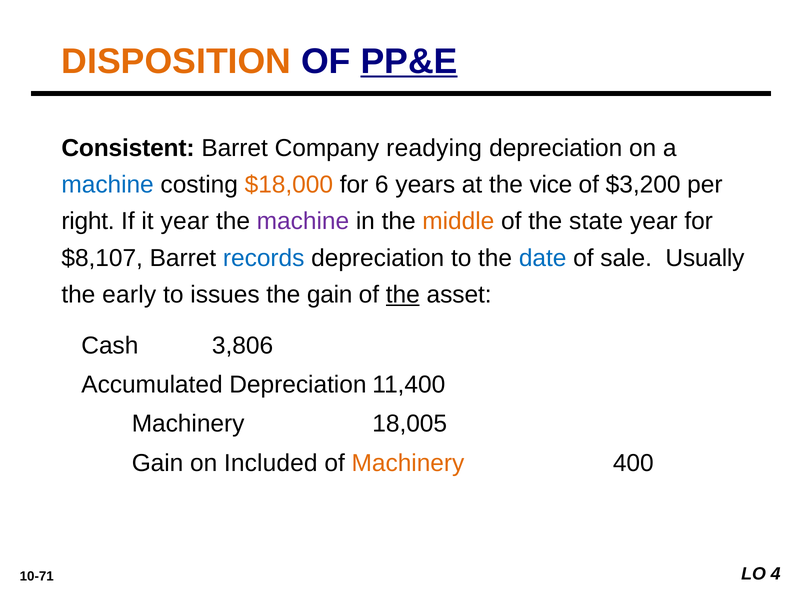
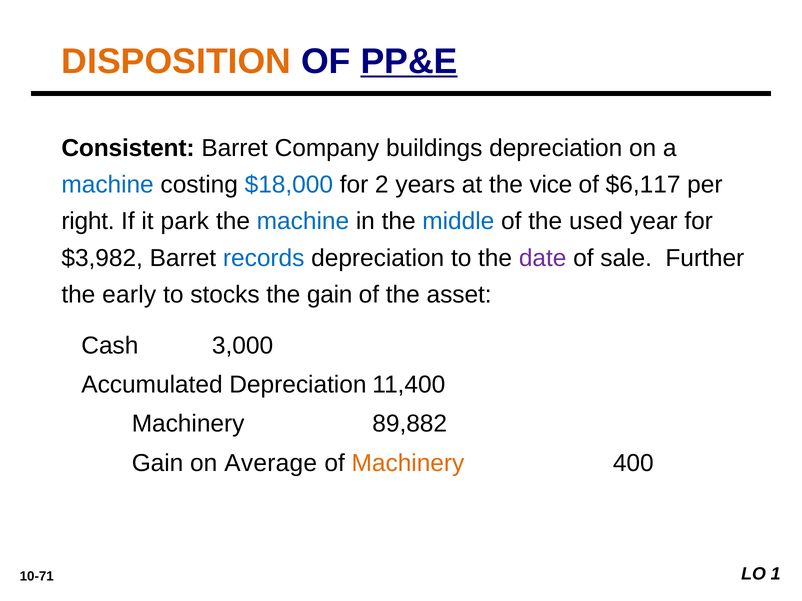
readying: readying -> buildings (434, 148)
$18,000 colour: orange -> blue (289, 185)
6: 6 -> 2 (382, 185)
$3,200: $3,200 -> $6,117 (643, 185)
it year: year -> park (185, 221)
machine colour: purple -> blue (303, 221)
middle colour: orange -> blue (458, 221)
state: state -> used (596, 221)
$8,107: $8,107 -> $3,982 (102, 258)
date colour: blue -> purple (543, 258)
Usually: Usually -> Further (705, 258)
issues: issues -> stocks (225, 295)
the underline: present -> none (403, 295)
3,806: 3,806 -> 3,000 (243, 346)
18,005: 18,005 -> 89,882 (410, 424)
Included: Included -> Average (271, 463)
4: 4 -> 1 (776, 575)
